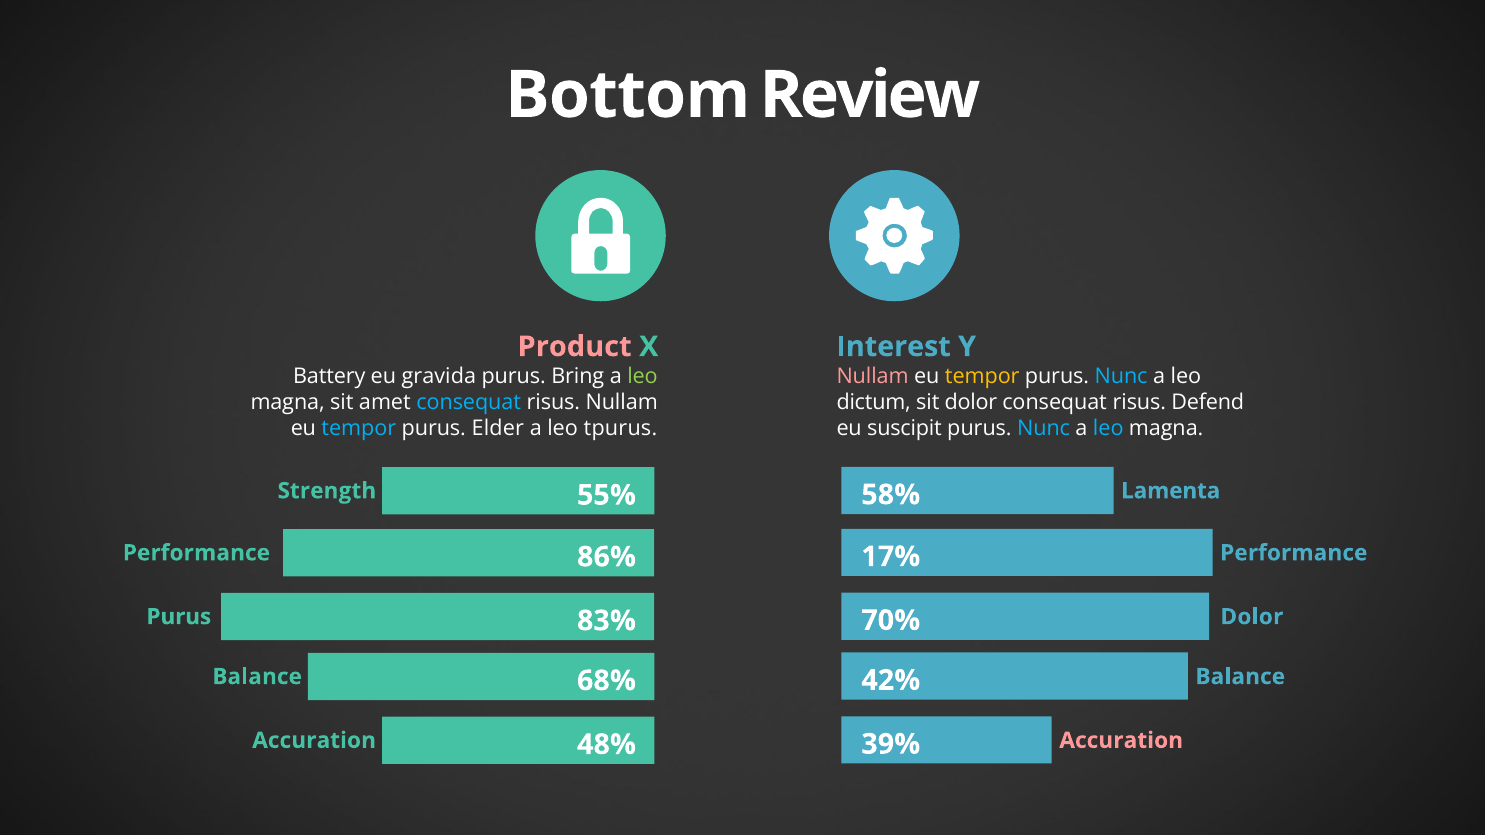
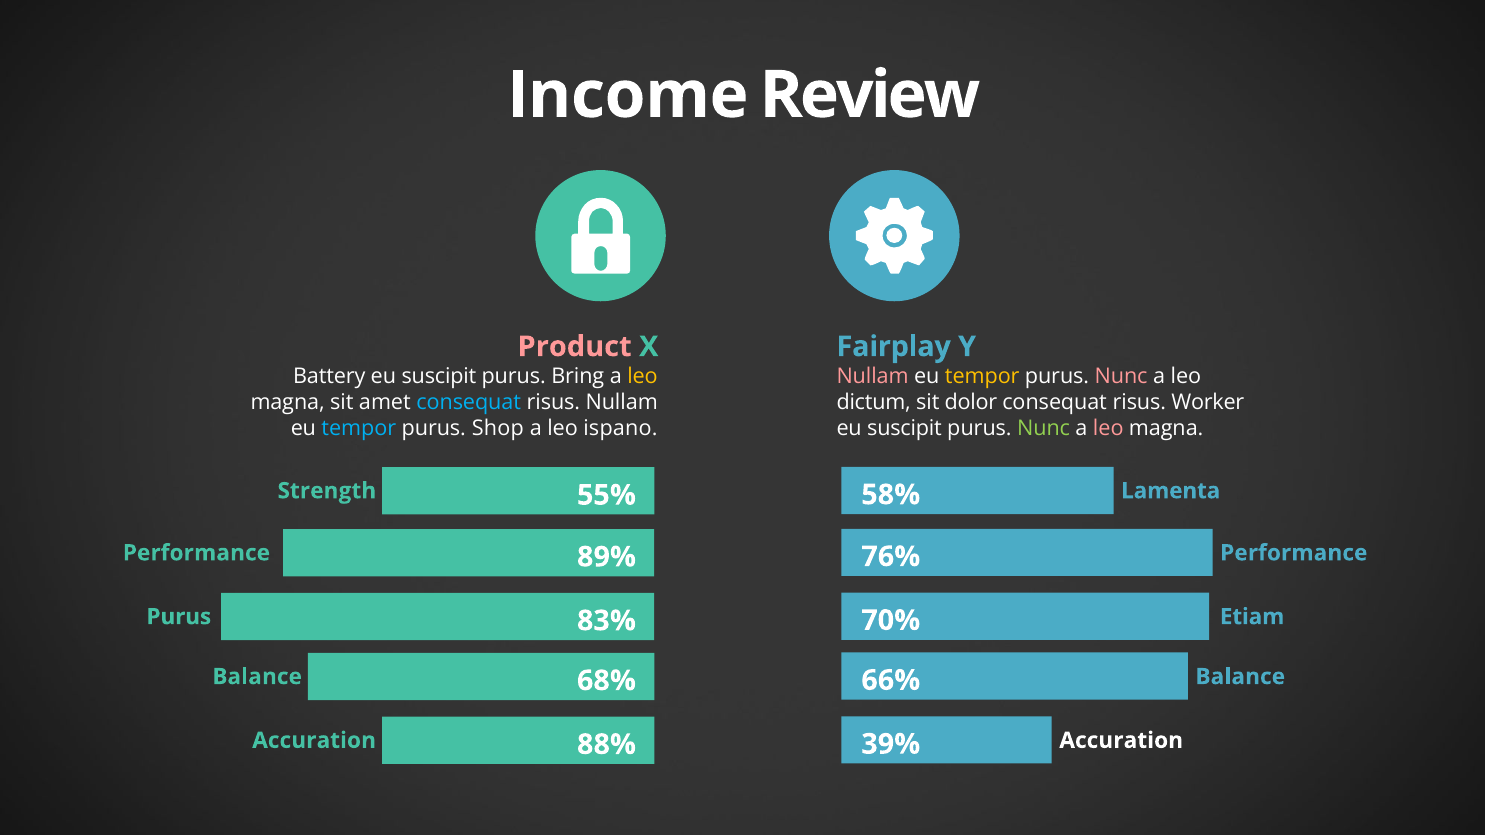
Bottom: Bottom -> Income (628, 95)
Interest: Interest -> Fairplay (894, 347)
gravida: gravida -> suscipit (439, 377)
leo colour: light green -> yellow (643, 377)
Nunc colour: light blue -> pink (1121, 377)
Defend: Defend -> Worker (1208, 403)
Elder: Elder -> Shop (498, 428)
tpurus: tpurus -> ispano (620, 428)
Nunc colour: light blue -> light green (1044, 428)
leo colour: light blue -> pink (1108, 428)
17%: 17% -> 76% (891, 557)
86%: 86% -> 89% (606, 557)
Dolor: Dolor -> Etiam (1252, 617)
42%: 42% -> 66% (891, 681)
Accuration colour: pink -> white (1121, 741)
48%: 48% -> 88% (606, 745)
